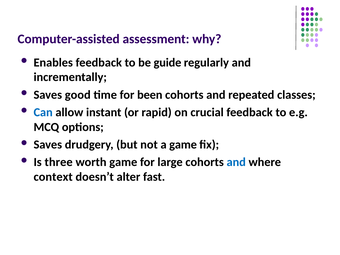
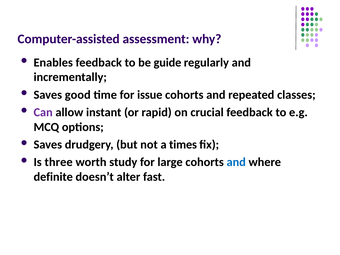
been: been -> issue (150, 95)
Can colour: blue -> purple (43, 112)
a game: game -> times (183, 145)
worth game: game -> study (123, 162)
context: context -> definite (53, 177)
